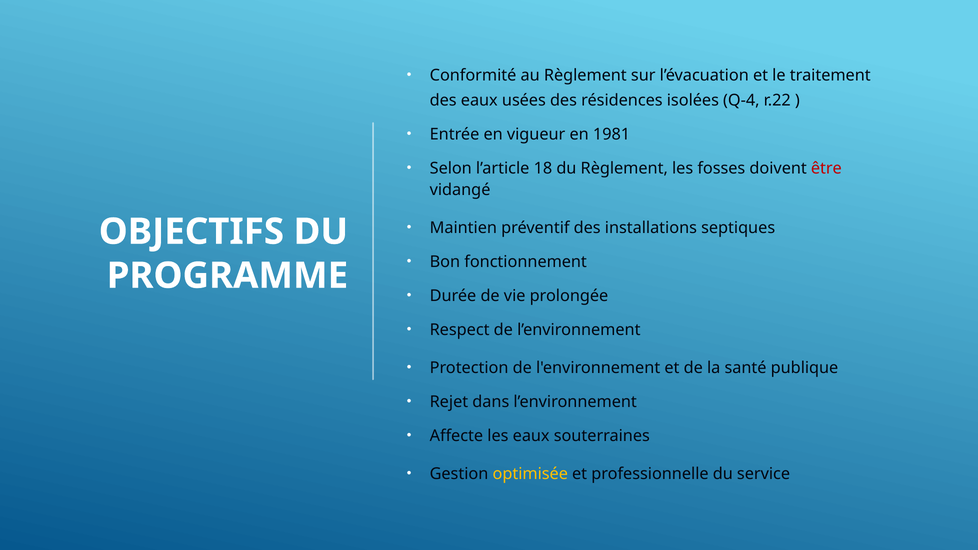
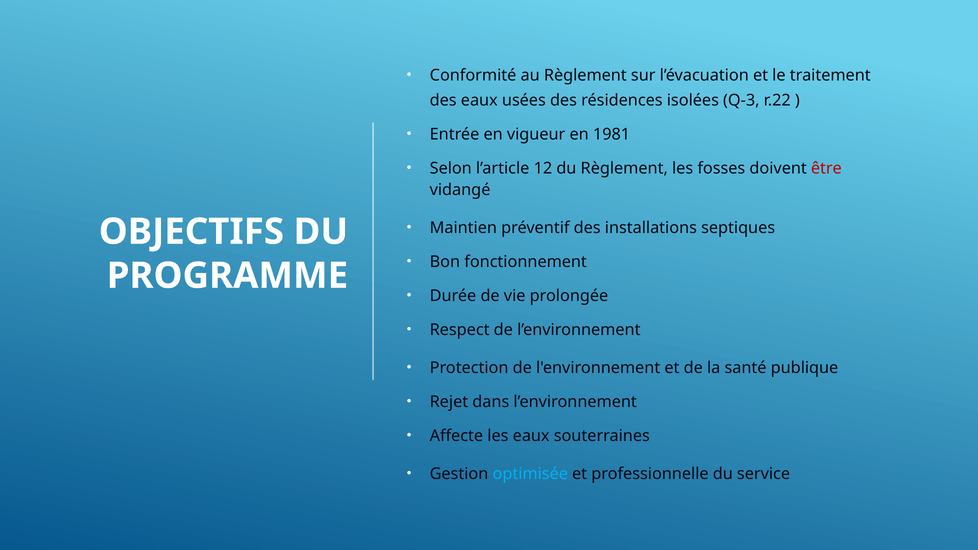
Q-4: Q-4 -> Q-3 (741, 100)
18: 18 -> 12 (543, 169)
optimisée colour: yellow -> light blue (530, 474)
